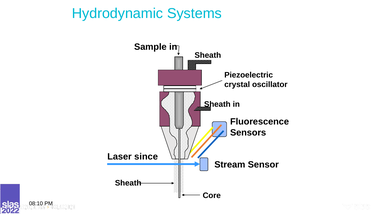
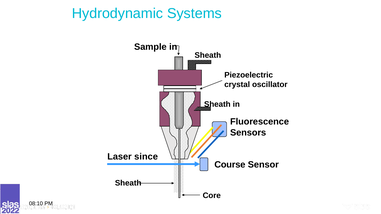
Stream: Stream -> Course (230, 165)
